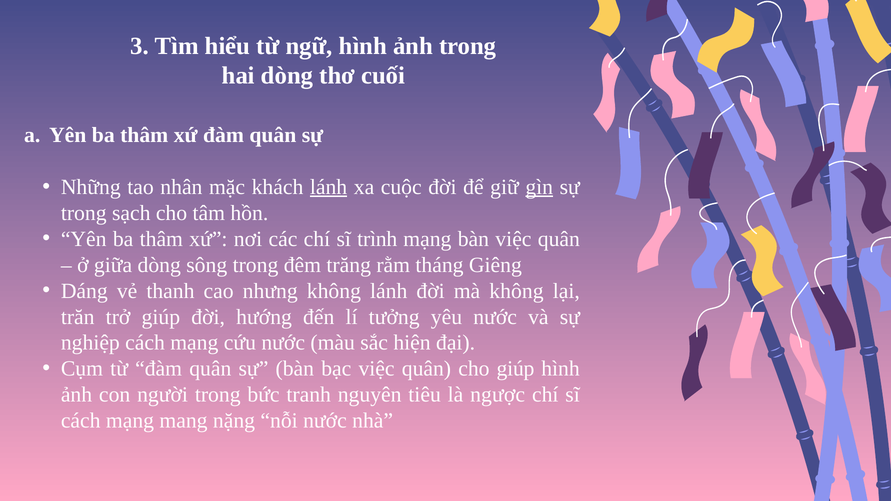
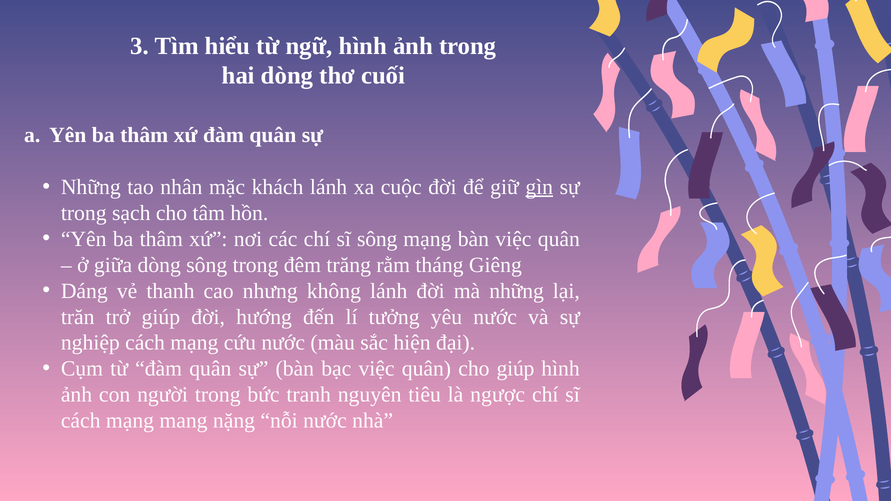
lánh underline: present -> none (329, 187)
sĩ trình: trình -> sông (377, 239)
mà không: không -> những (517, 291)
